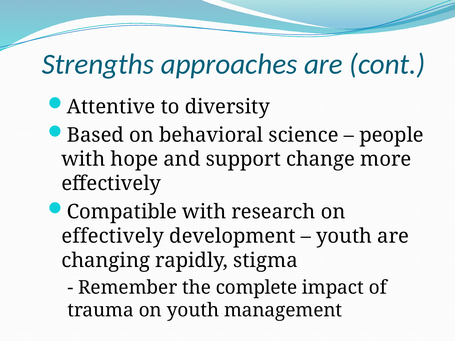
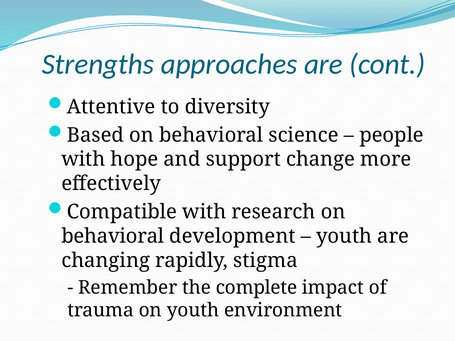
effectively: effectively -> behavioral (113, 236)
management: management -> environment (283, 310)
